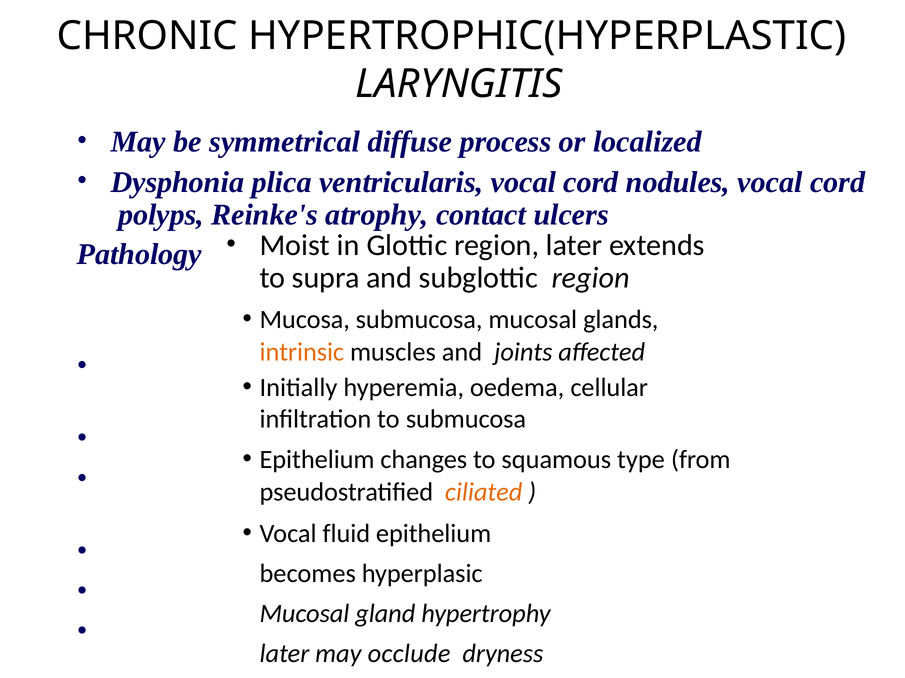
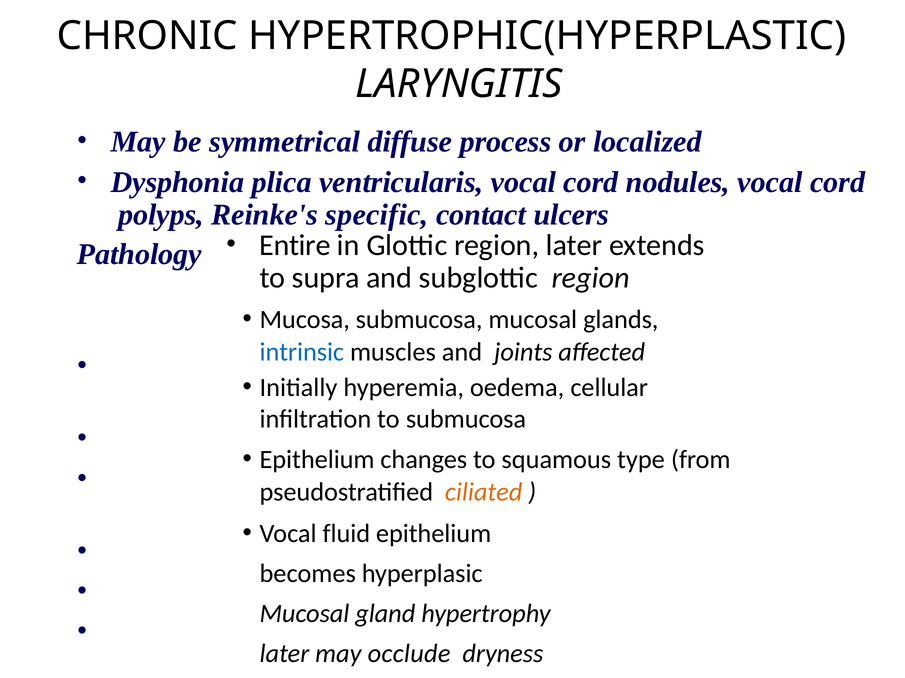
atrophy: atrophy -> specific (377, 215)
Moist: Moist -> Entire (295, 245)
intrinsic colour: orange -> blue (302, 353)
